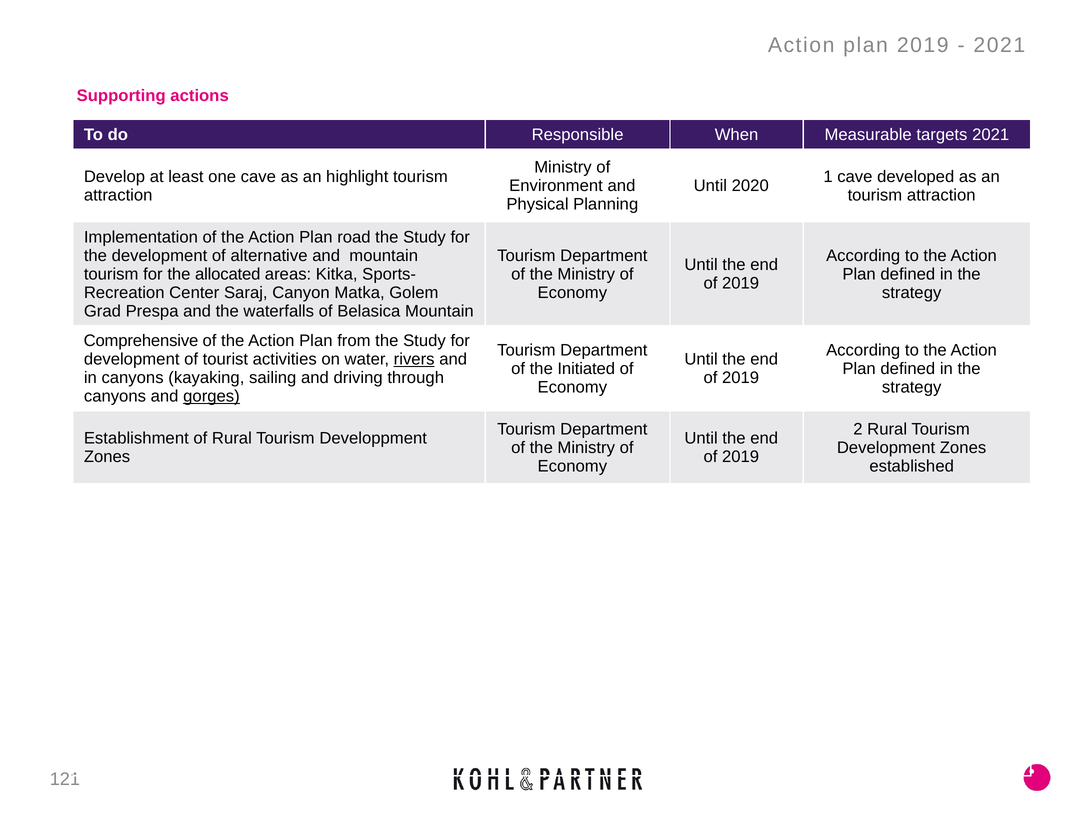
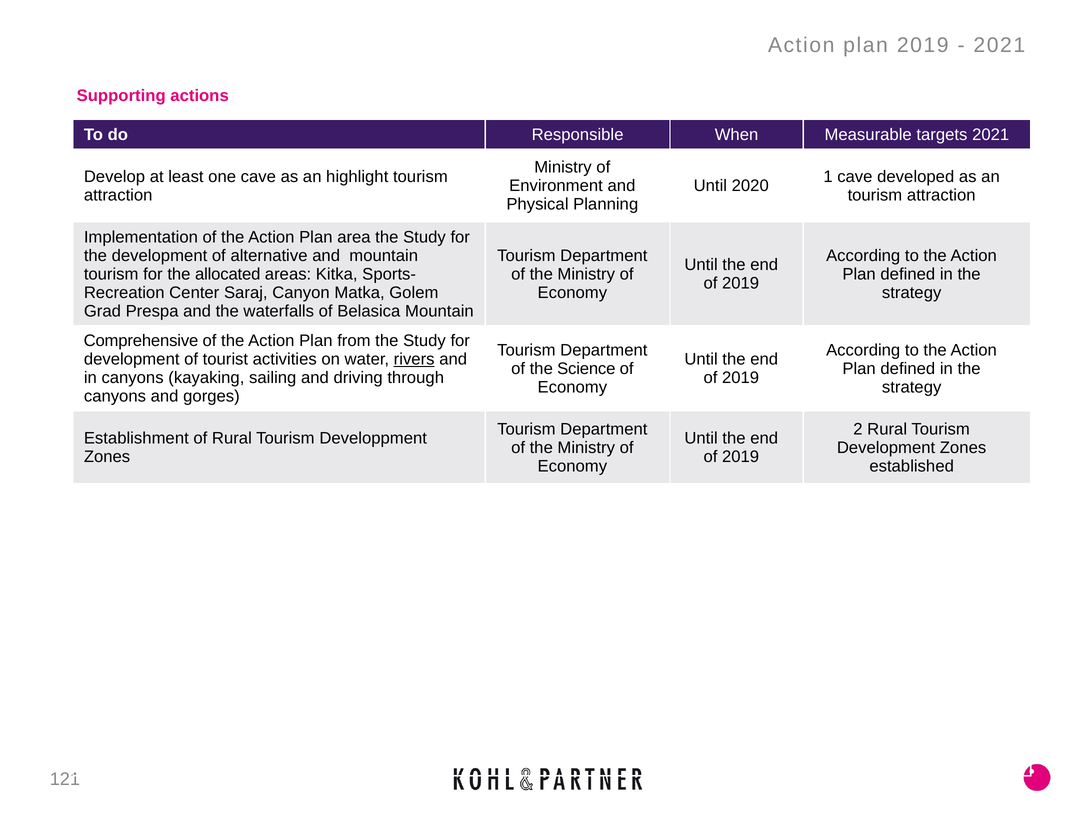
road: road -> area (354, 237)
Initiated: Initiated -> Science (586, 369)
gorges underline: present -> none (211, 397)
